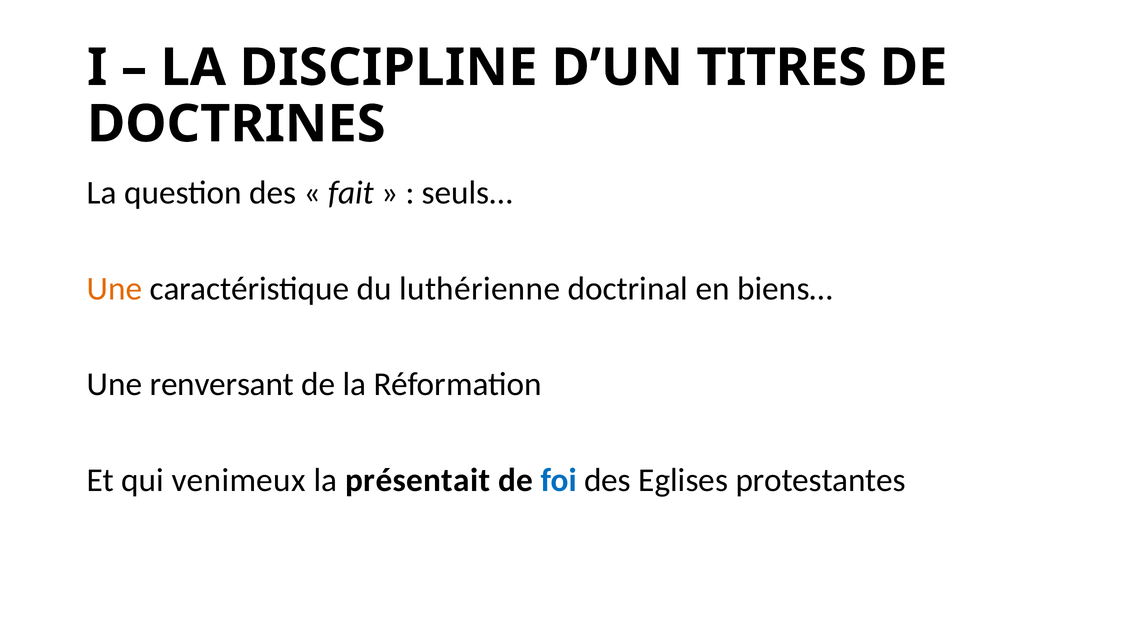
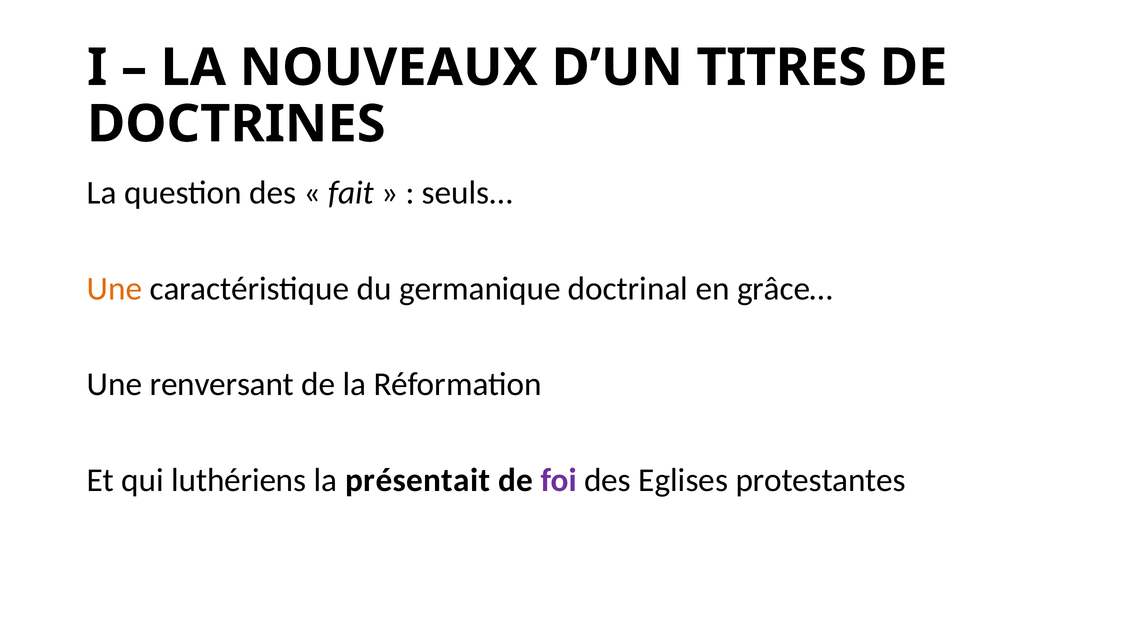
DISCIPLINE: DISCIPLINE -> NOUVEAUX (389, 68)
luthérienne: luthérienne -> germanique (480, 289)
biens…: biens… -> grâce… (785, 289)
venimeux: venimeux -> luthériens (239, 480)
foi colour: blue -> purple (559, 480)
